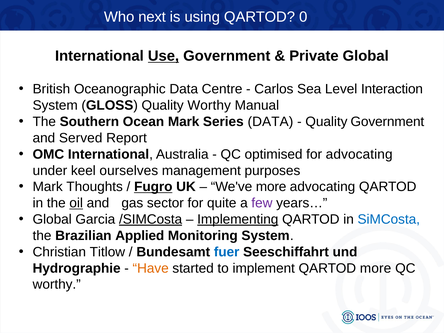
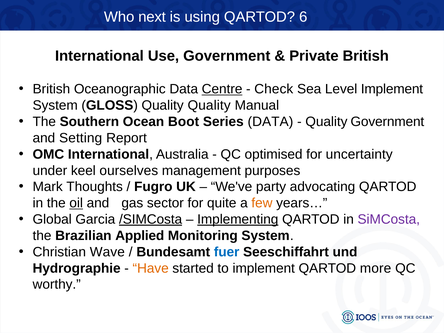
0: 0 -> 6 (303, 17)
Use underline: present -> none (163, 56)
Private Global: Global -> British (366, 56)
Centre underline: none -> present (222, 89)
Carlos: Carlos -> Check (274, 89)
Level Interaction: Interaction -> Implement (392, 89)
Quality Worthy: Worthy -> Quality (209, 105)
Ocean Mark: Mark -> Boot (184, 122)
Served: Served -> Setting (81, 138)
for advocating: advocating -> uncertainty (359, 154)
Fugro underline: present -> none (153, 187)
We've more: more -> party (271, 187)
few colour: purple -> orange (262, 203)
SiMCosta colour: blue -> purple (389, 219)
Titlow: Titlow -> Wave (107, 252)
